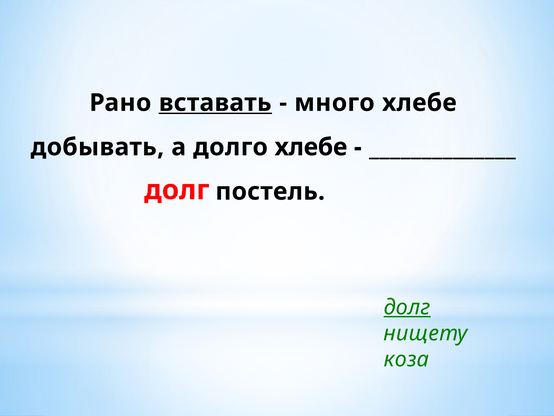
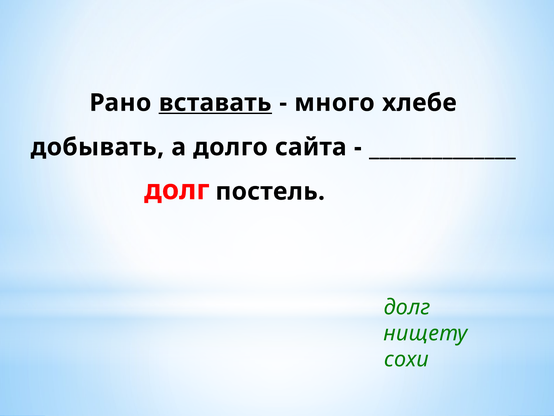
долго хлебе: хлебе -> сайта (311, 147)
долг underline: present -> none (407, 307)
коза: коза -> сохи (406, 359)
